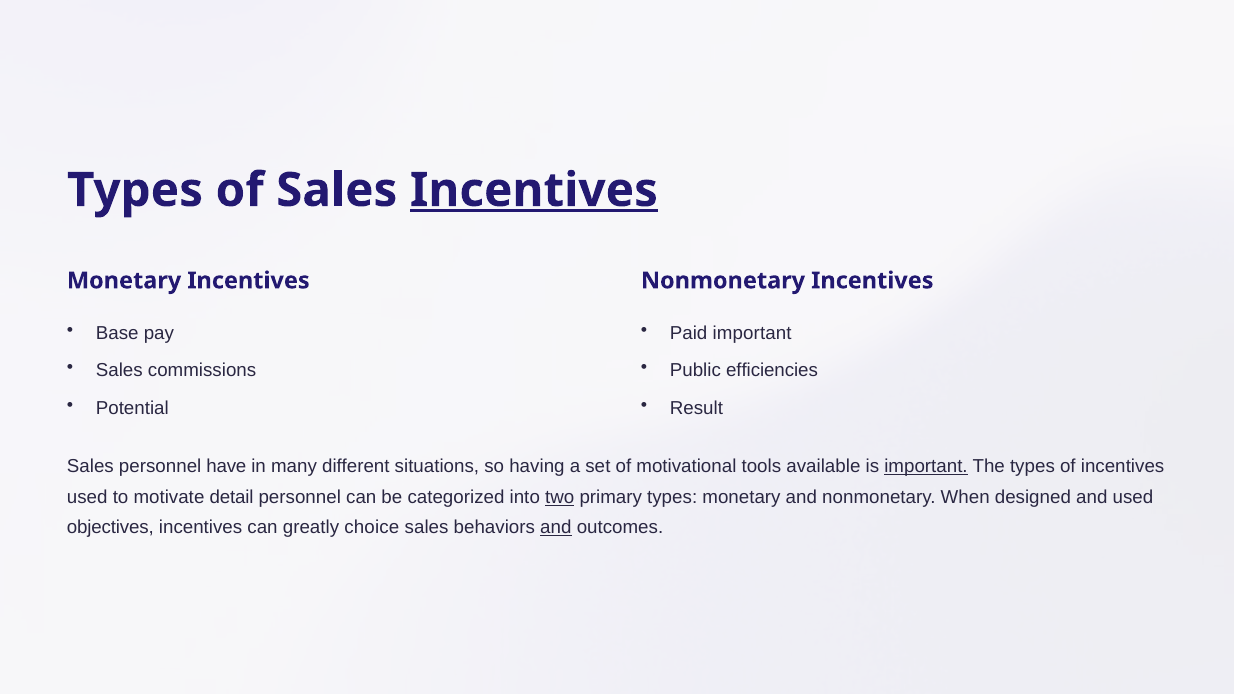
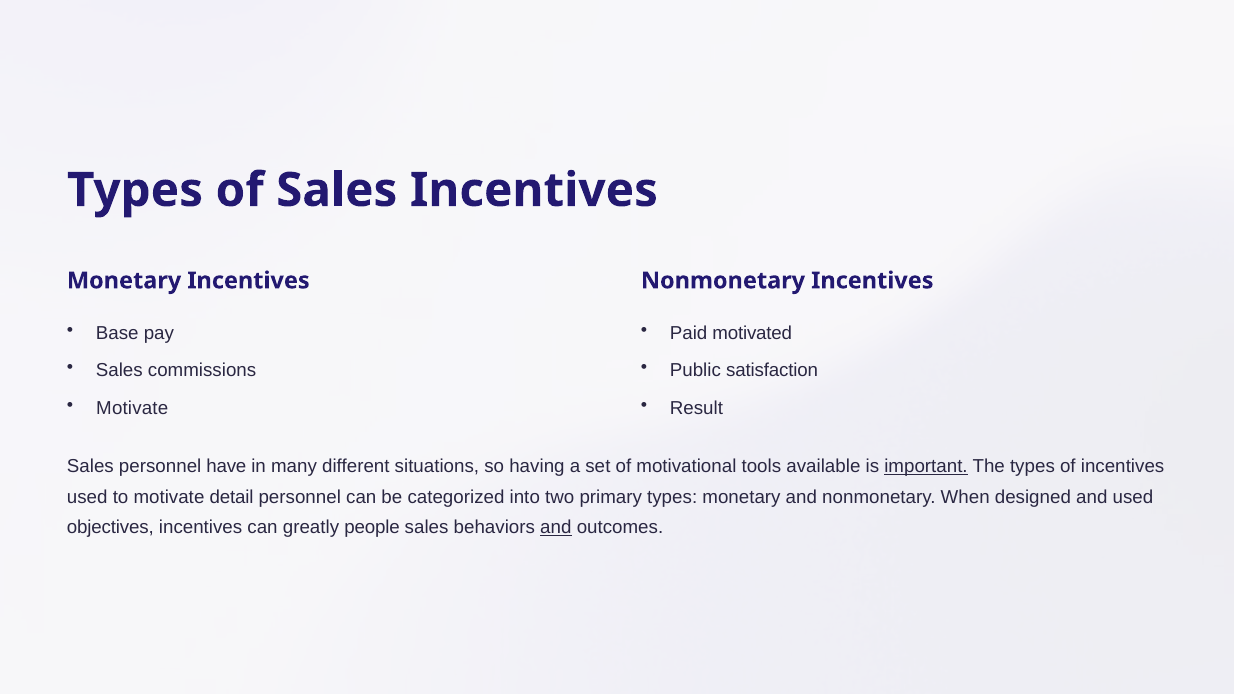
Incentives underline: present -> none (534, 190)
Paid important: important -> motivated (752, 333)
efficiencies: efficiencies -> satisfaction (772, 371)
Potential: Potential -> Motivate (132, 408)
two underline: present -> none (560, 497)
choice: choice -> people (372, 528)
